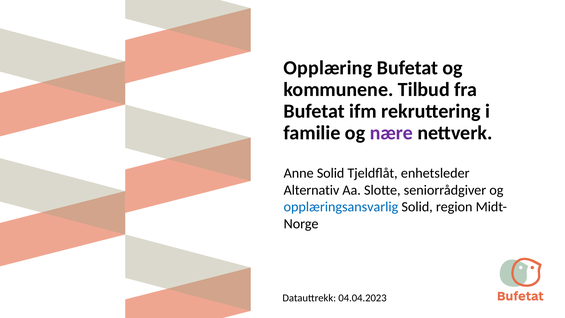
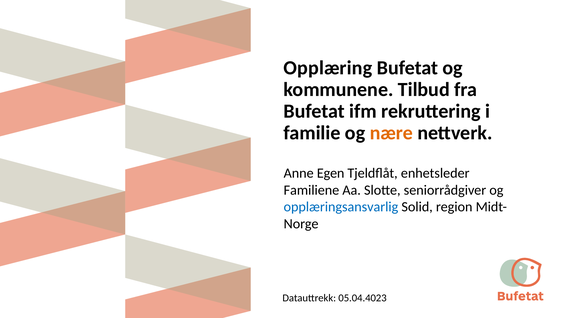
nære colour: purple -> orange (391, 133)
Anne Solid: Solid -> Egen (331, 173)
Alternativ: Alternativ -> Familiene (311, 190)
04.04.2023: 04.04.2023 -> 05.04.4023 (363, 298)
